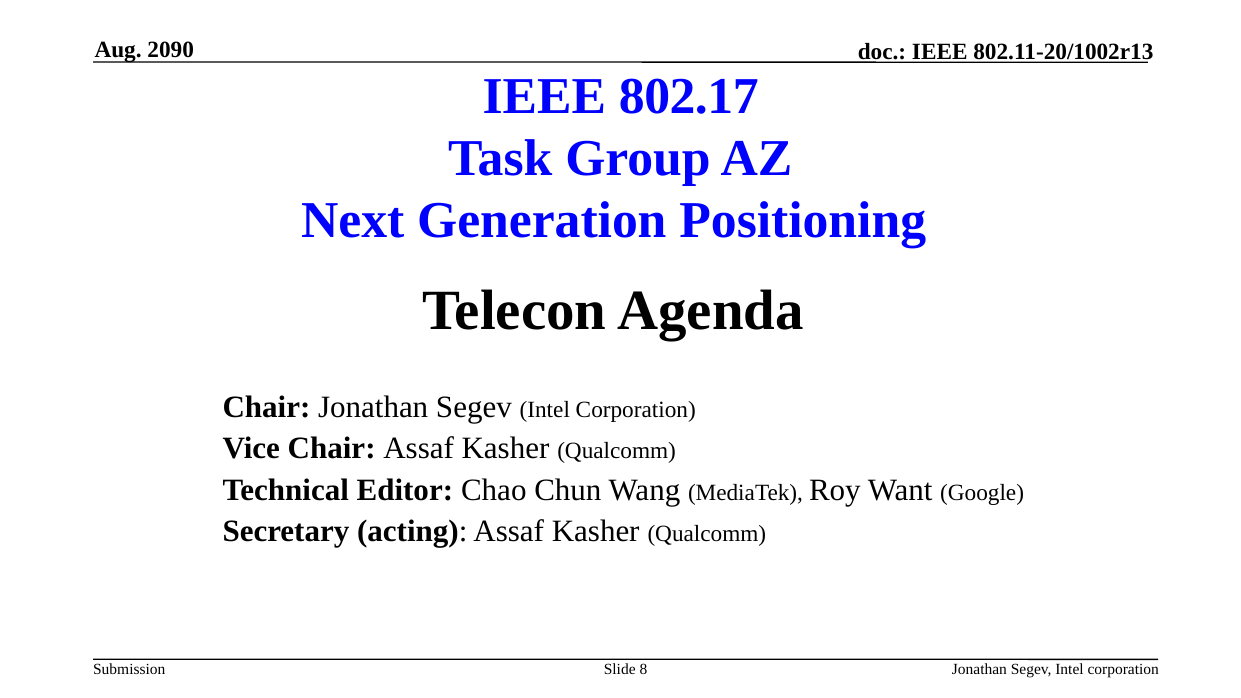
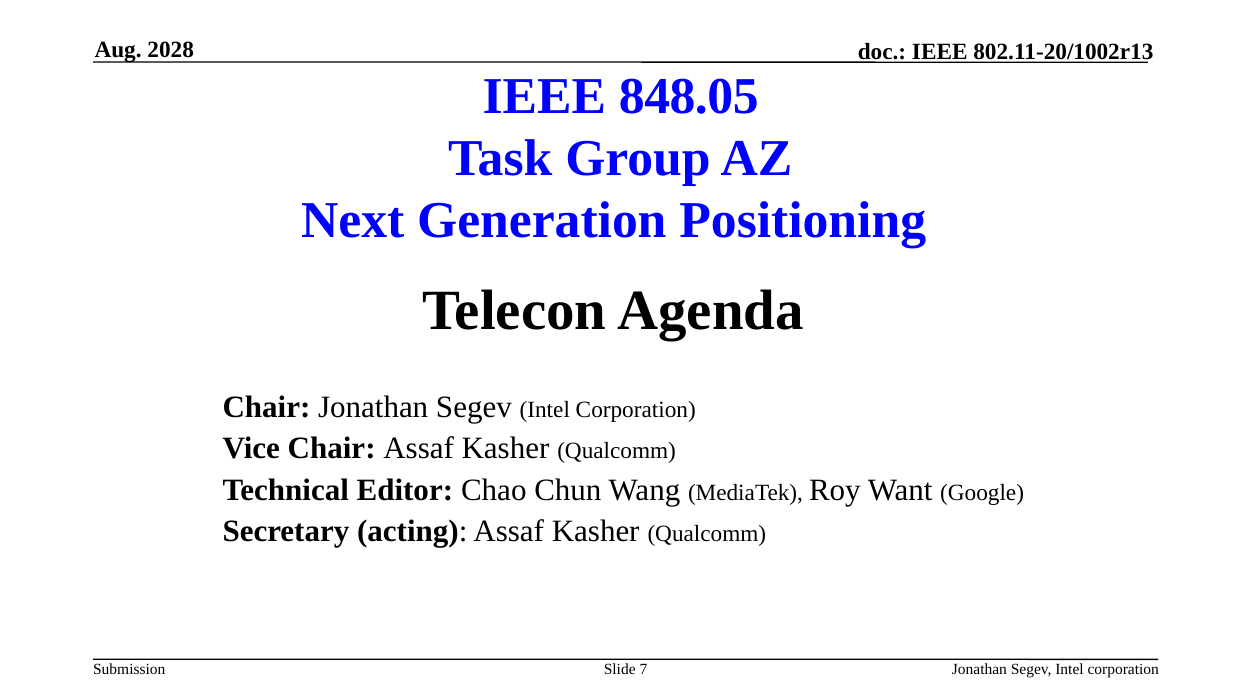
2090: 2090 -> 2028 (171, 49)
802.17: 802.17 -> 848.05 (689, 96)
8: 8 -> 7 (643, 669)
